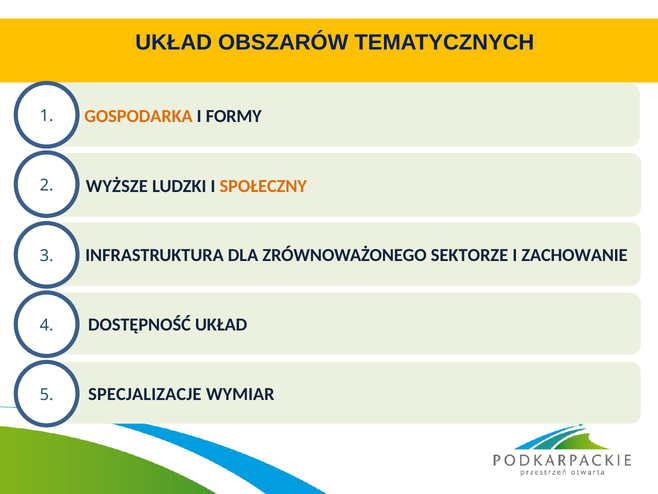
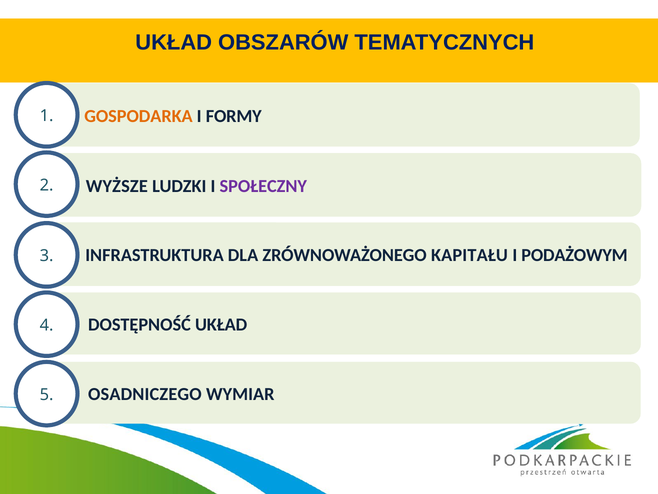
SPOŁECZNY colour: orange -> purple (263, 186)
SEKTORZE: SEKTORZE -> KAPITAŁU (469, 255)
ZACHOWANIE: ZACHOWANIE -> PODAŻOWYM (575, 255)
SPECJALIZACJE: SPECJALIZACJE -> OSADNICZEGO (145, 394)
